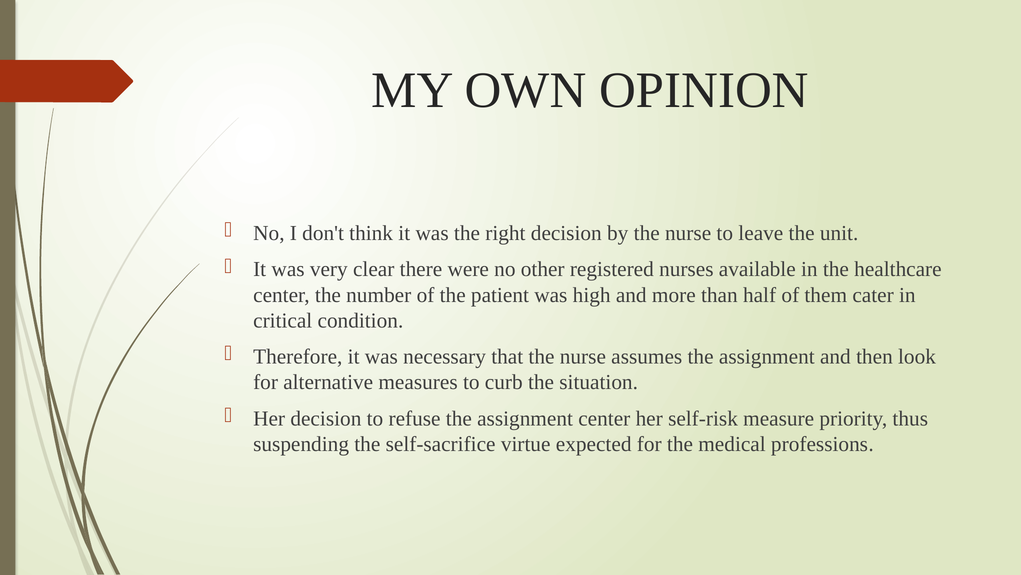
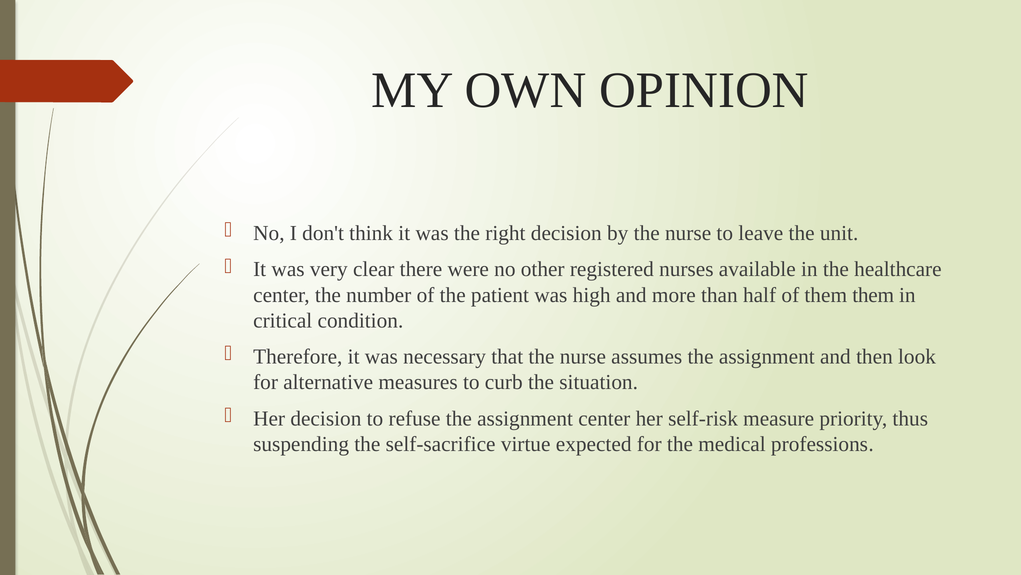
them cater: cater -> them (873, 295)
